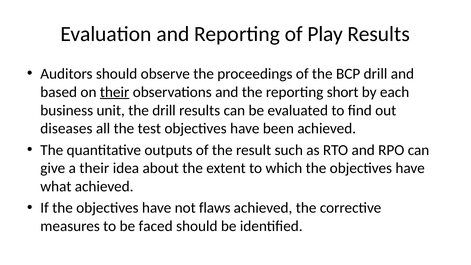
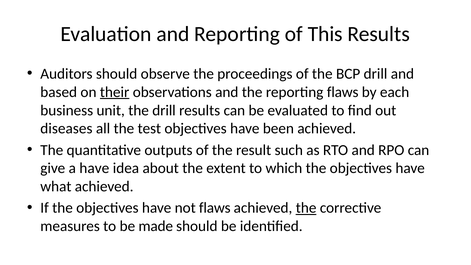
Play: Play -> This (325, 34)
reporting short: short -> flaws (343, 92)
a their: their -> have (94, 168)
the underline: none -> present (306, 208)
faced: faced -> made (156, 226)
